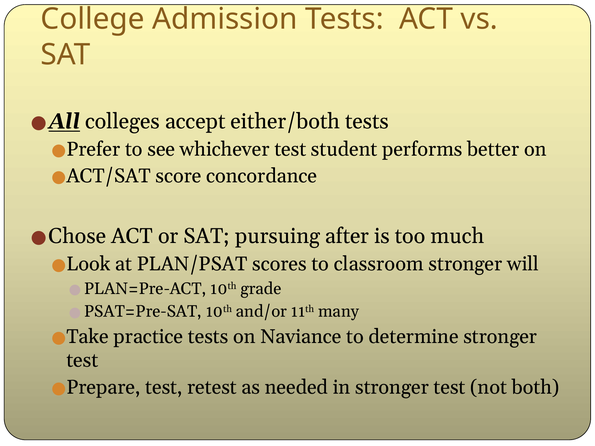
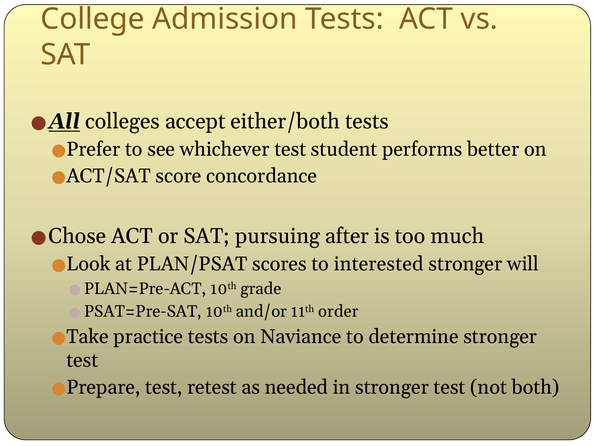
classroom: classroom -> interested (379, 264)
many: many -> order (338, 312)
